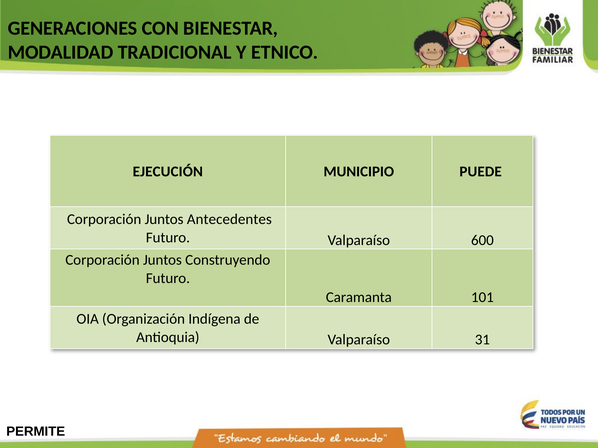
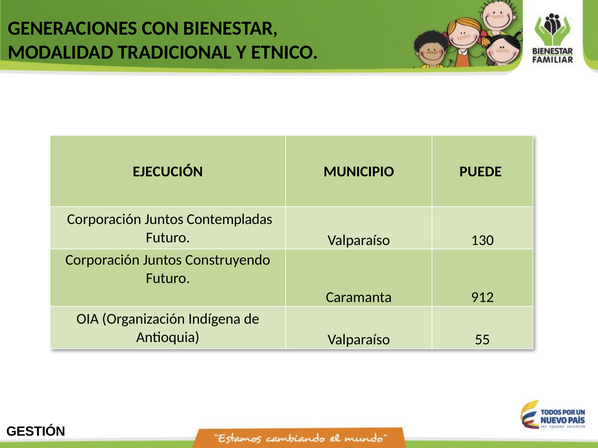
Antecedentes: Antecedentes -> Contempladas (229, 220)
600: 600 -> 130 (482, 240)
101: 101 -> 912 (482, 298)
31: 31 -> 55 (482, 340)
PERMITE: PERMITE -> GESTIÓN (36, 432)
